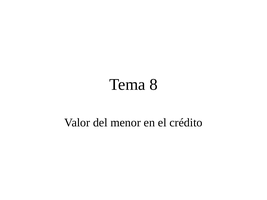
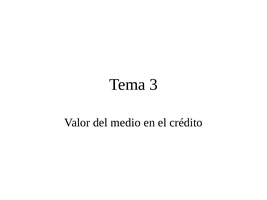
8: 8 -> 3 (153, 85)
menor: menor -> medio (126, 123)
